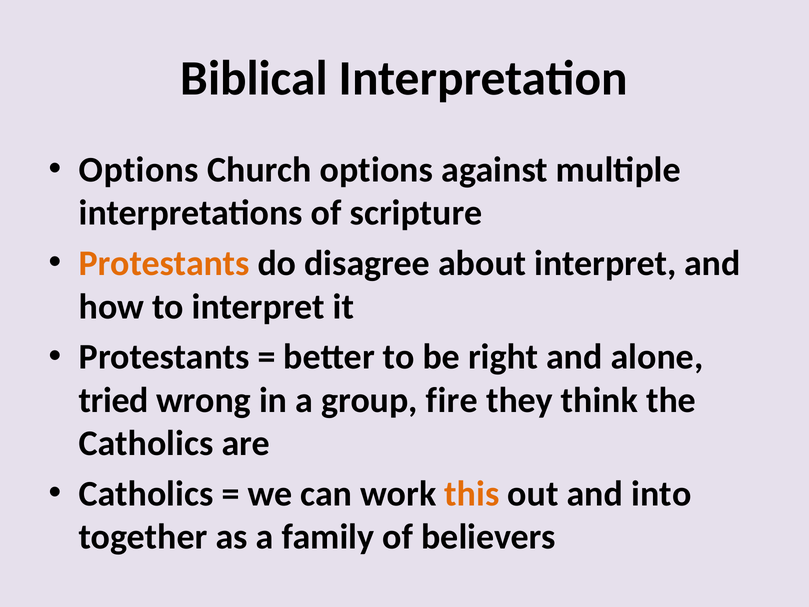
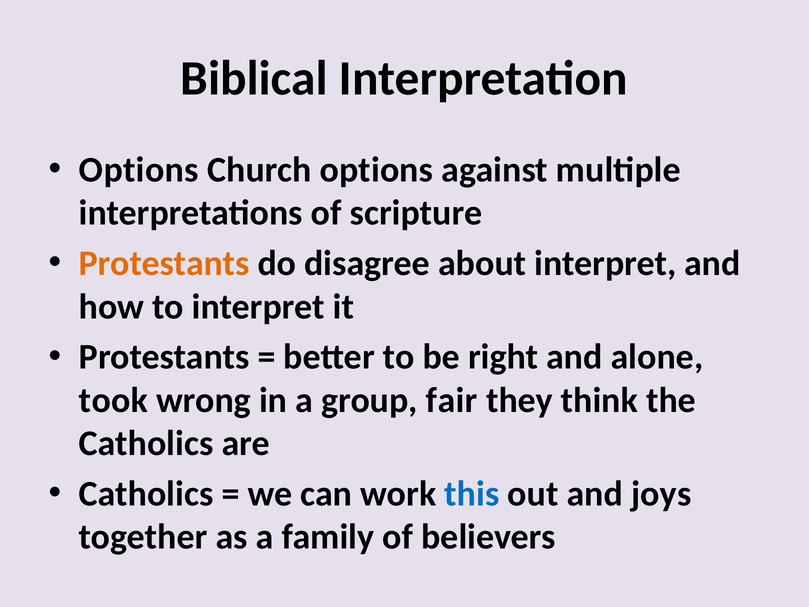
tried: tried -> took (113, 400)
fire: fire -> fair (452, 400)
this colour: orange -> blue (472, 494)
into: into -> joys (661, 494)
